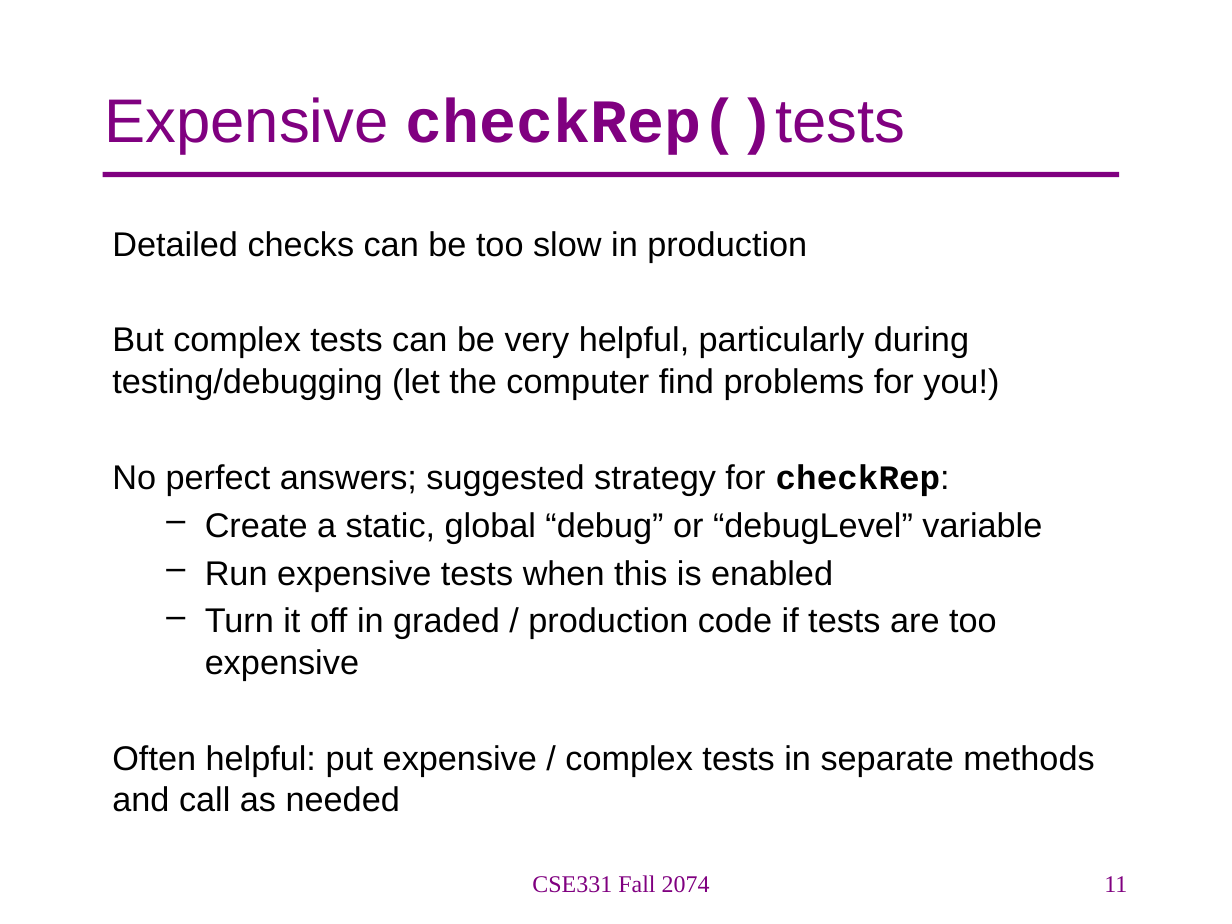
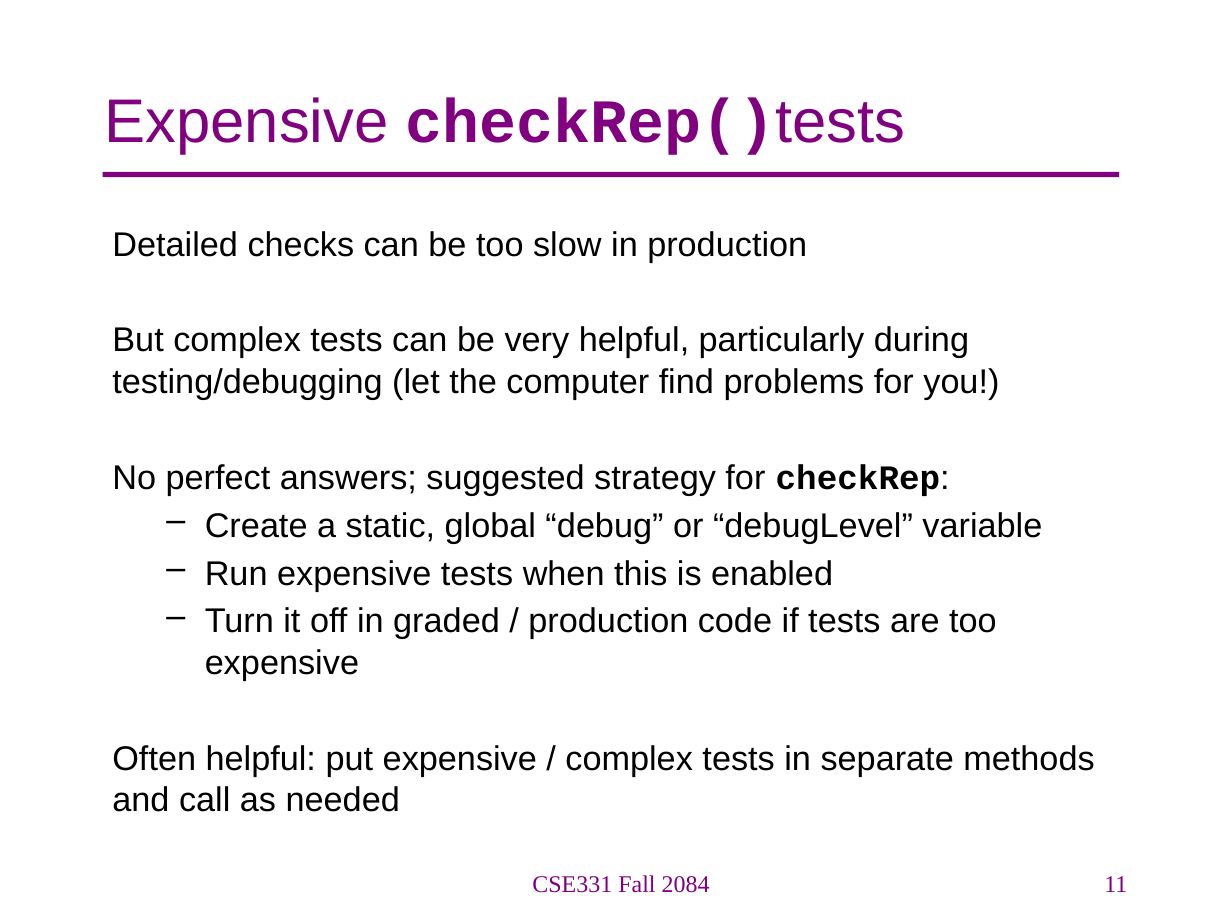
2074: 2074 -> 2084 (686, 885)
